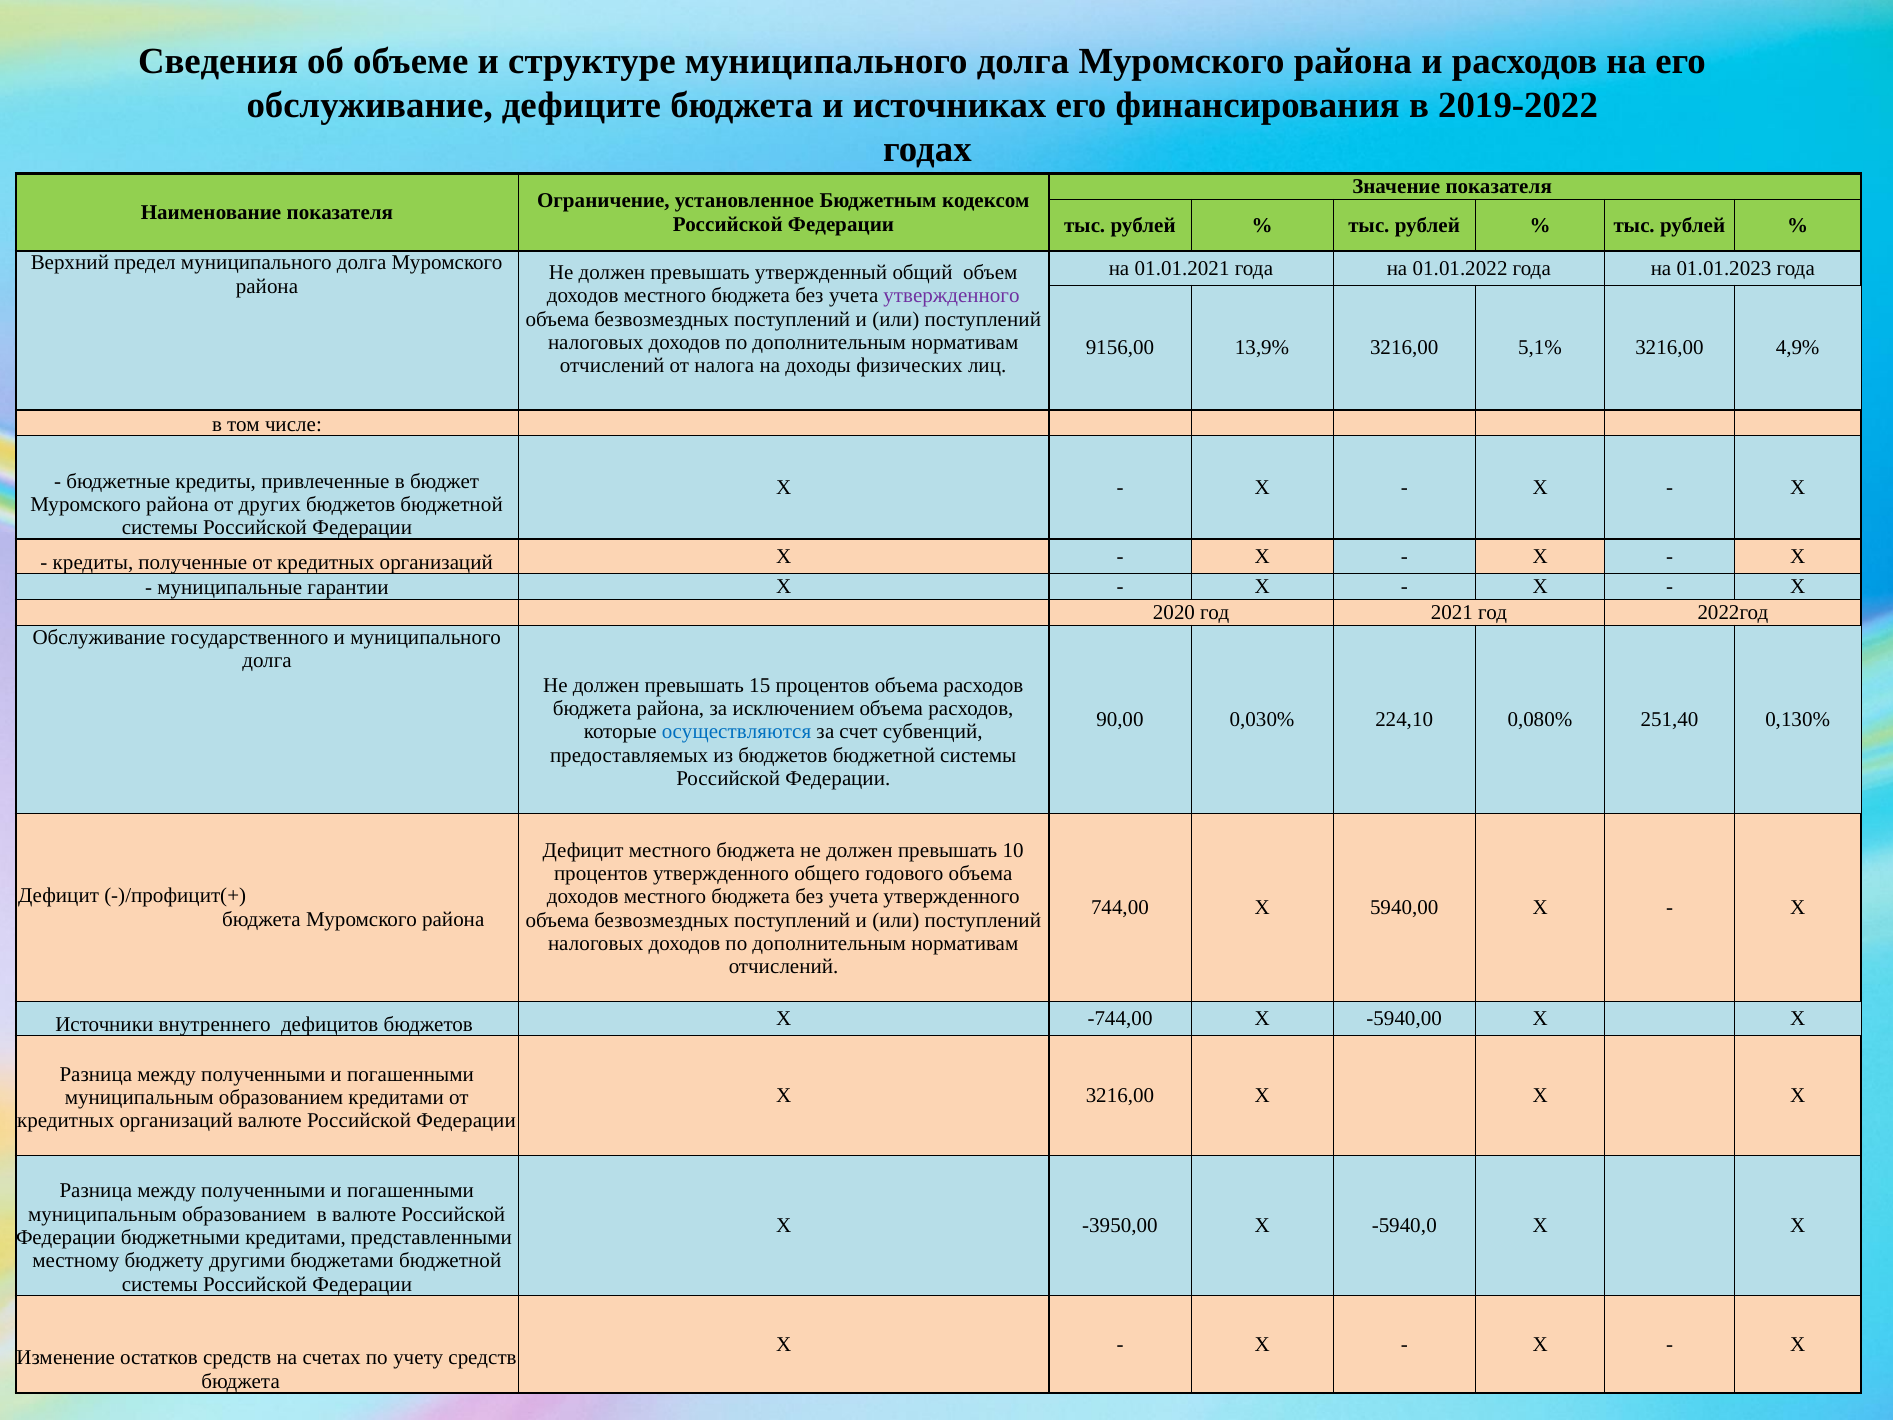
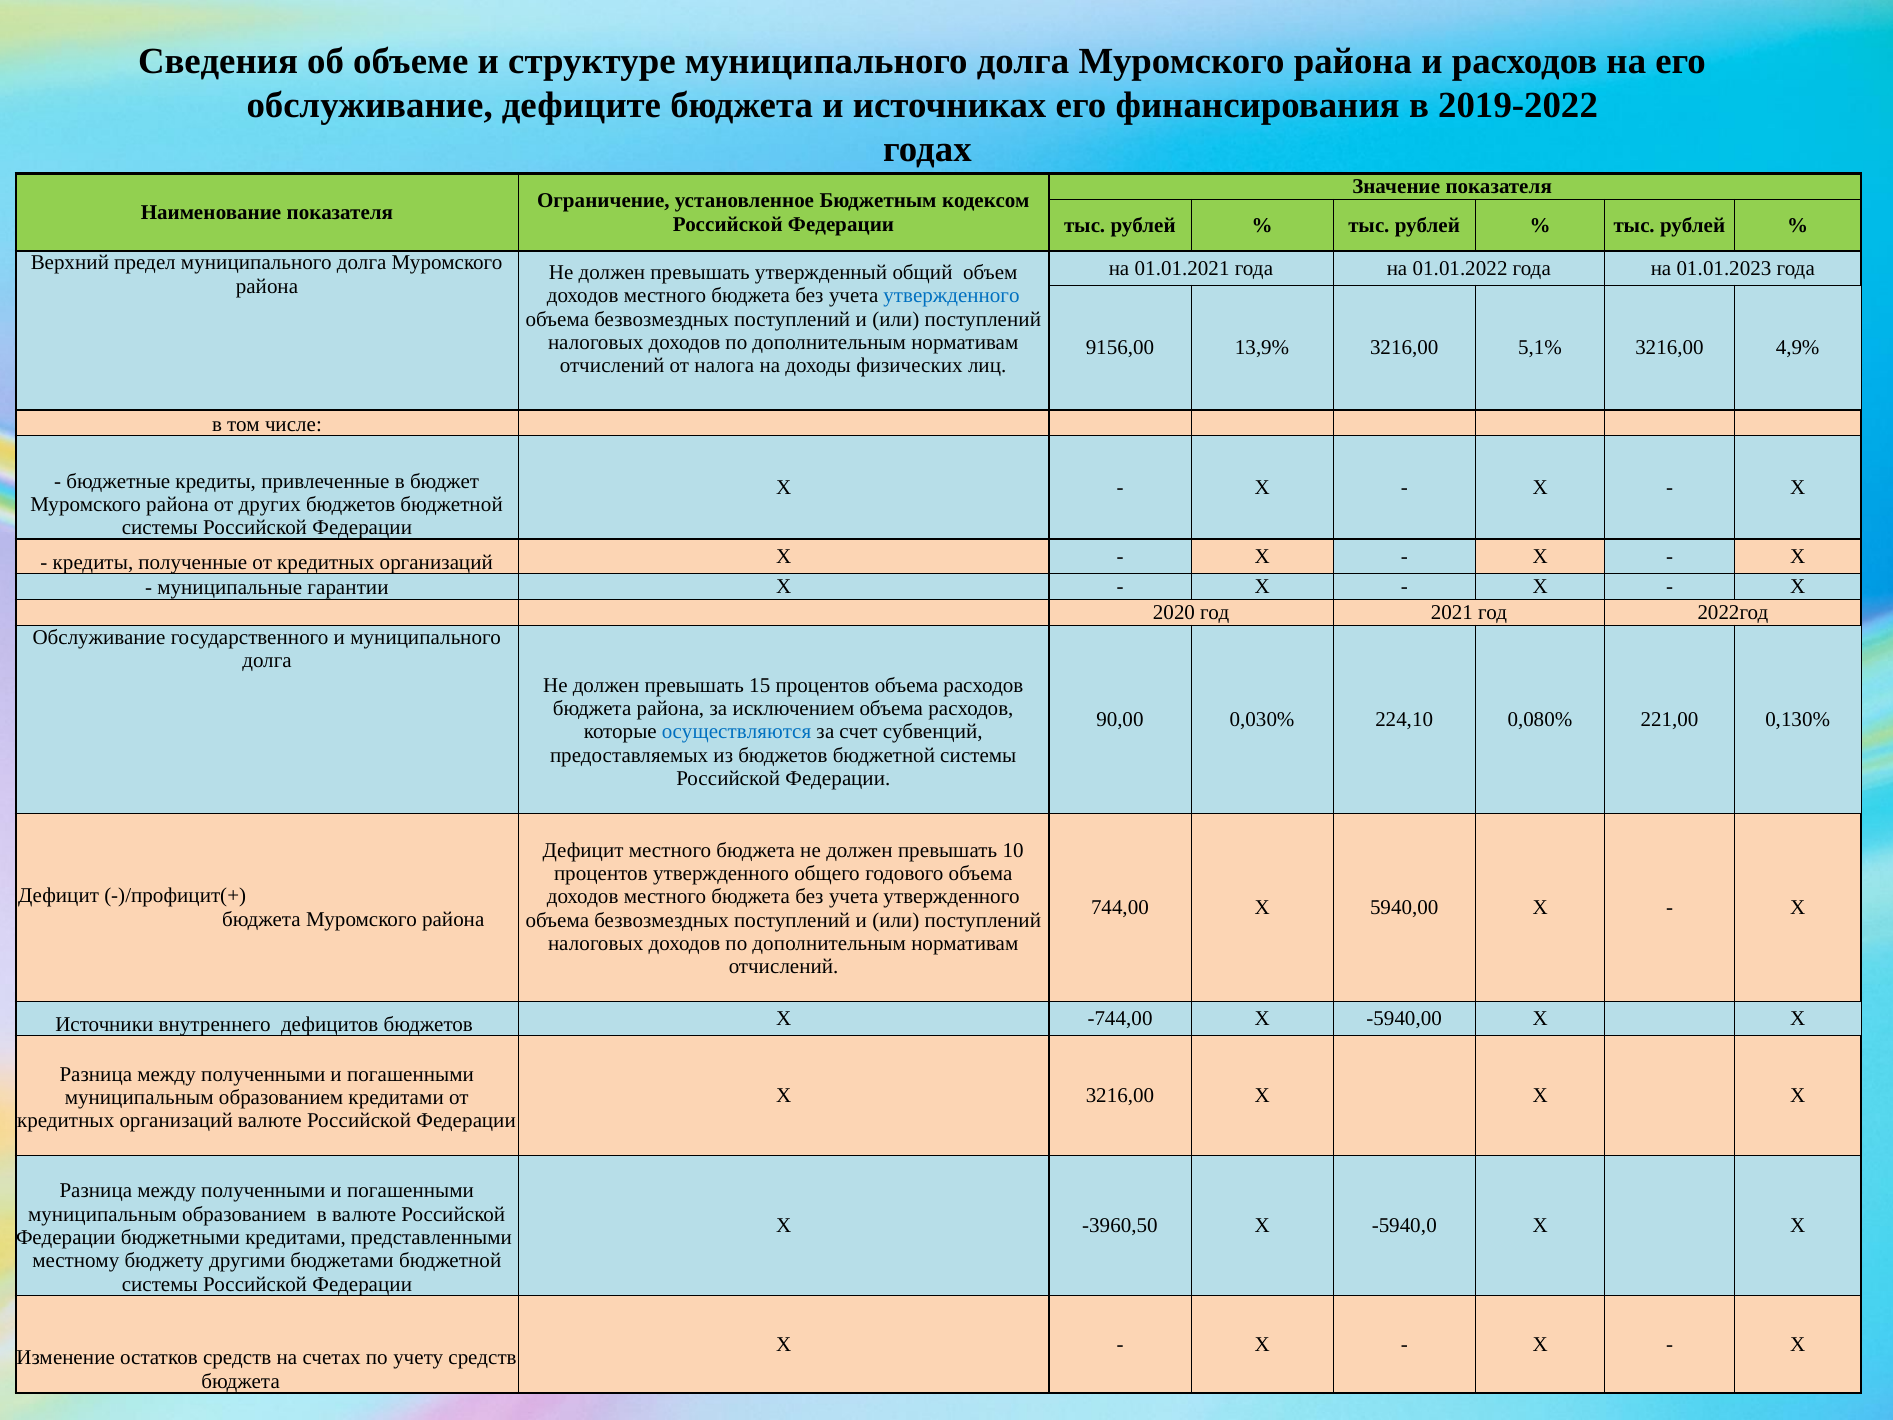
утвержденного colour: purple -> blue (952, 296)
251,40: 251,40 -> 221,00 (1669, 719)
-3950,00: -3950,00 -> -3960,50 (1120, 1226)
